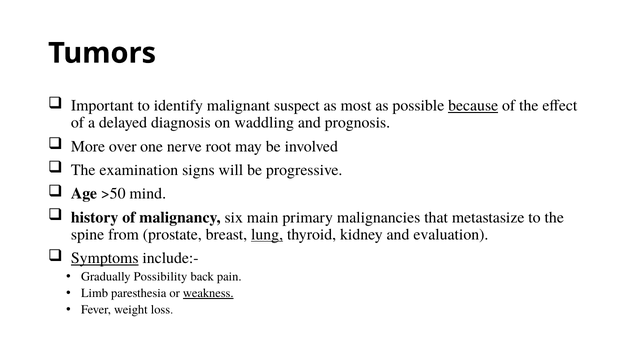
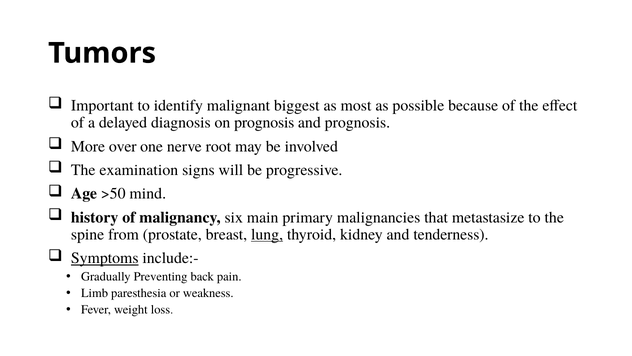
suspect: suspect -> biggest (297, 105)
because underline: present -> none (473, 105)
on waddling: waddling -> prognosis (264, 123)
evaluation: evaluation -> tenderness (451, 234)
Possibility: Possibility -> Preventing (161, 276)
weakness underline: present -> none (208, 293)
